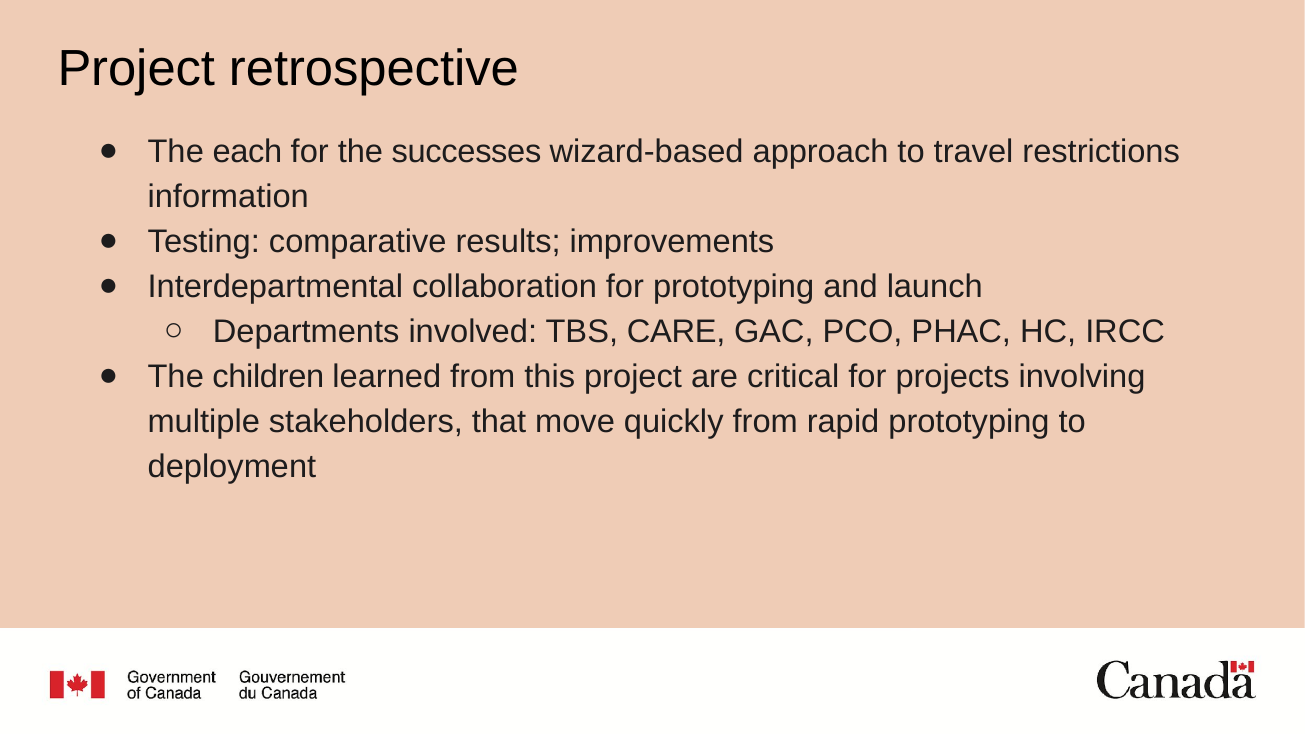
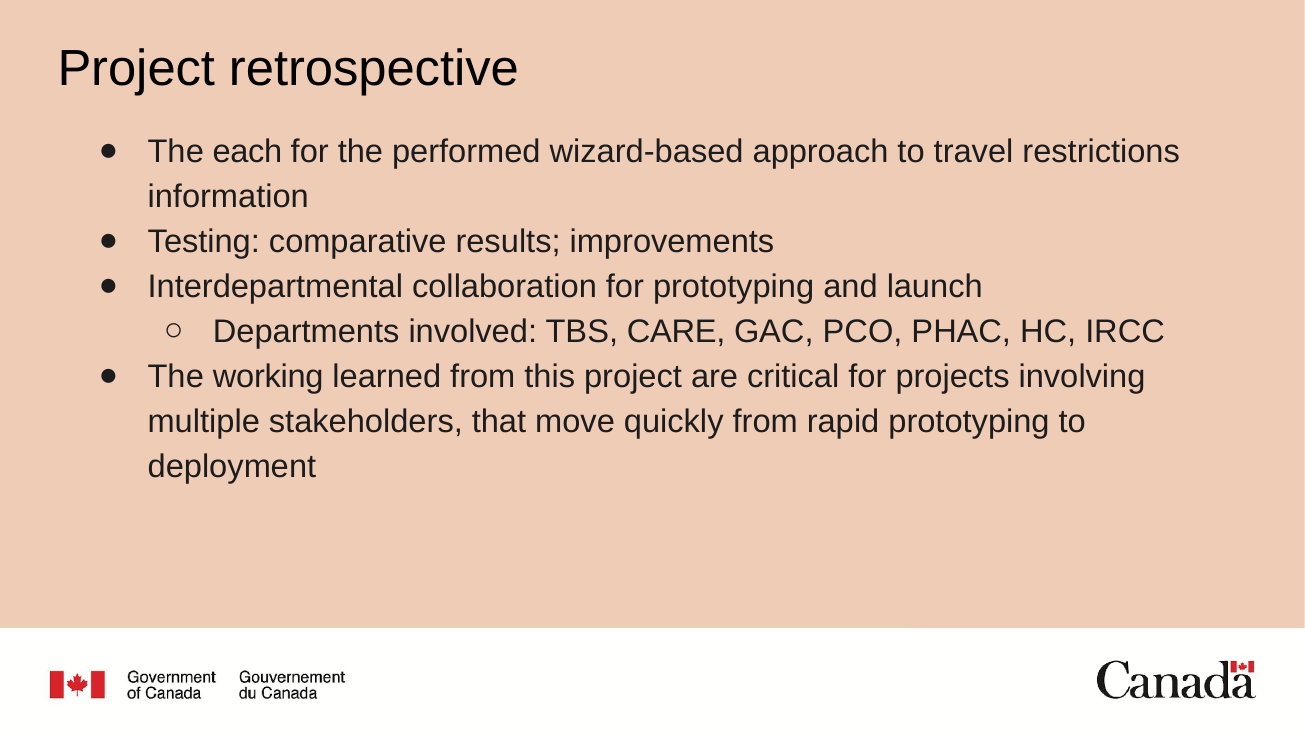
successes: successes -> performed (466, 152)
children: children -> working (268, 377)
